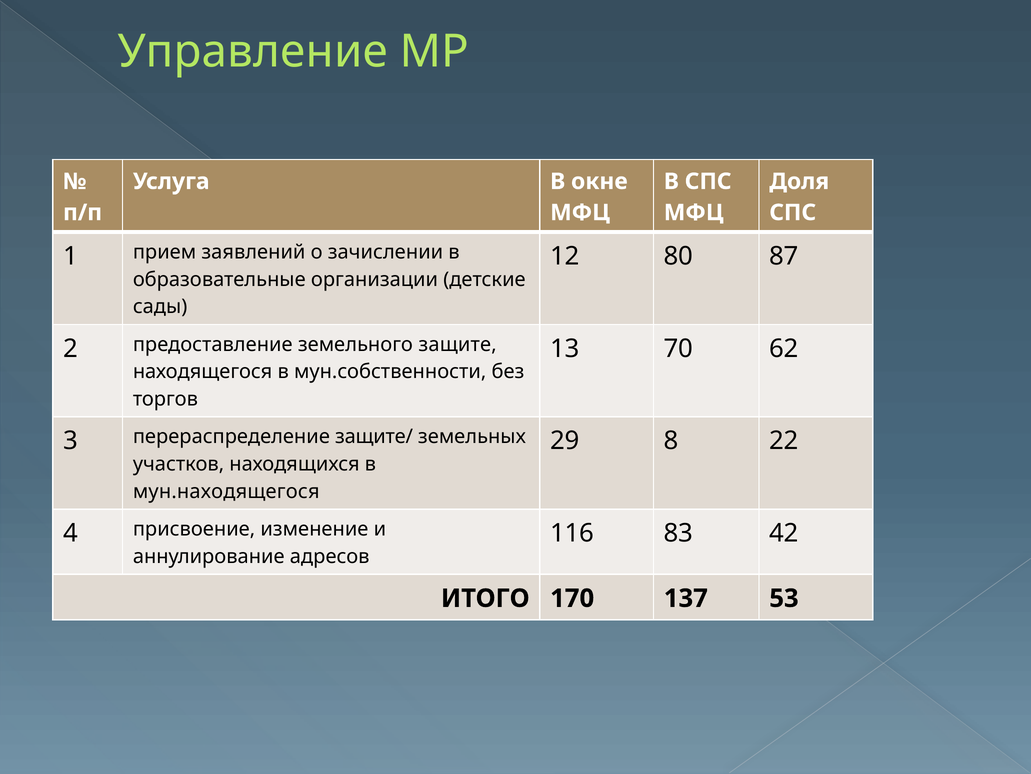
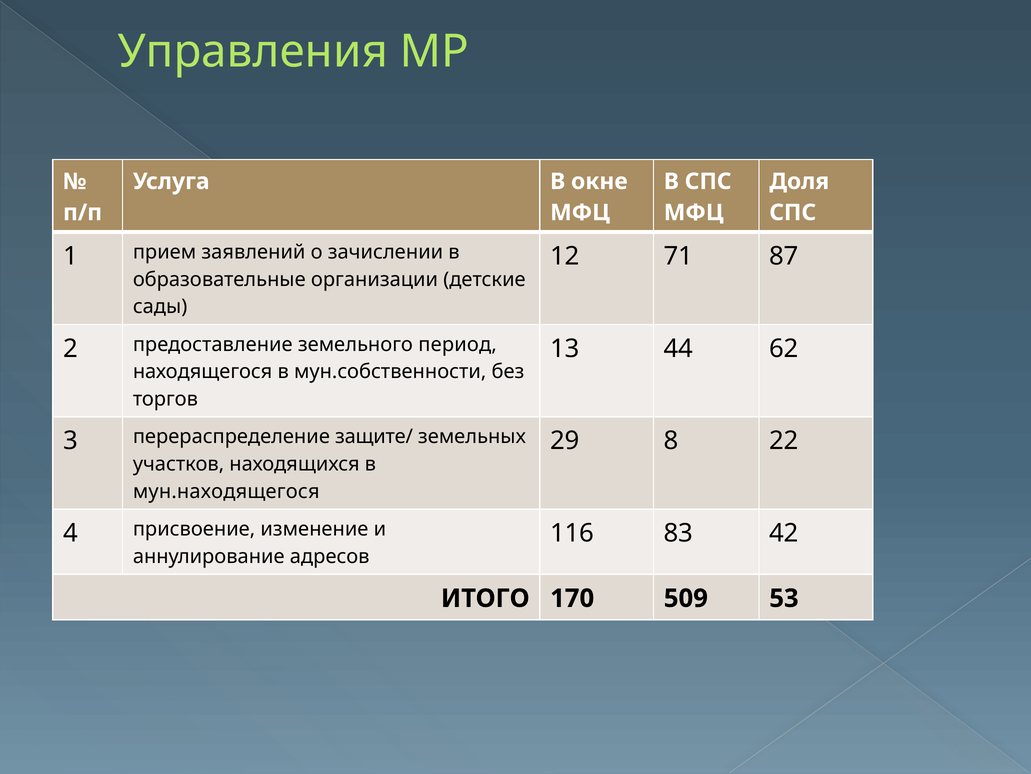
Управление: Управление -> Управления (253, 51)
80: 80 -> 71 (678, 256)
защите: защите -> период (458, 344)
70: 70 -> 44 (678, 348)
137: 137 -> 509 (686, 598)
